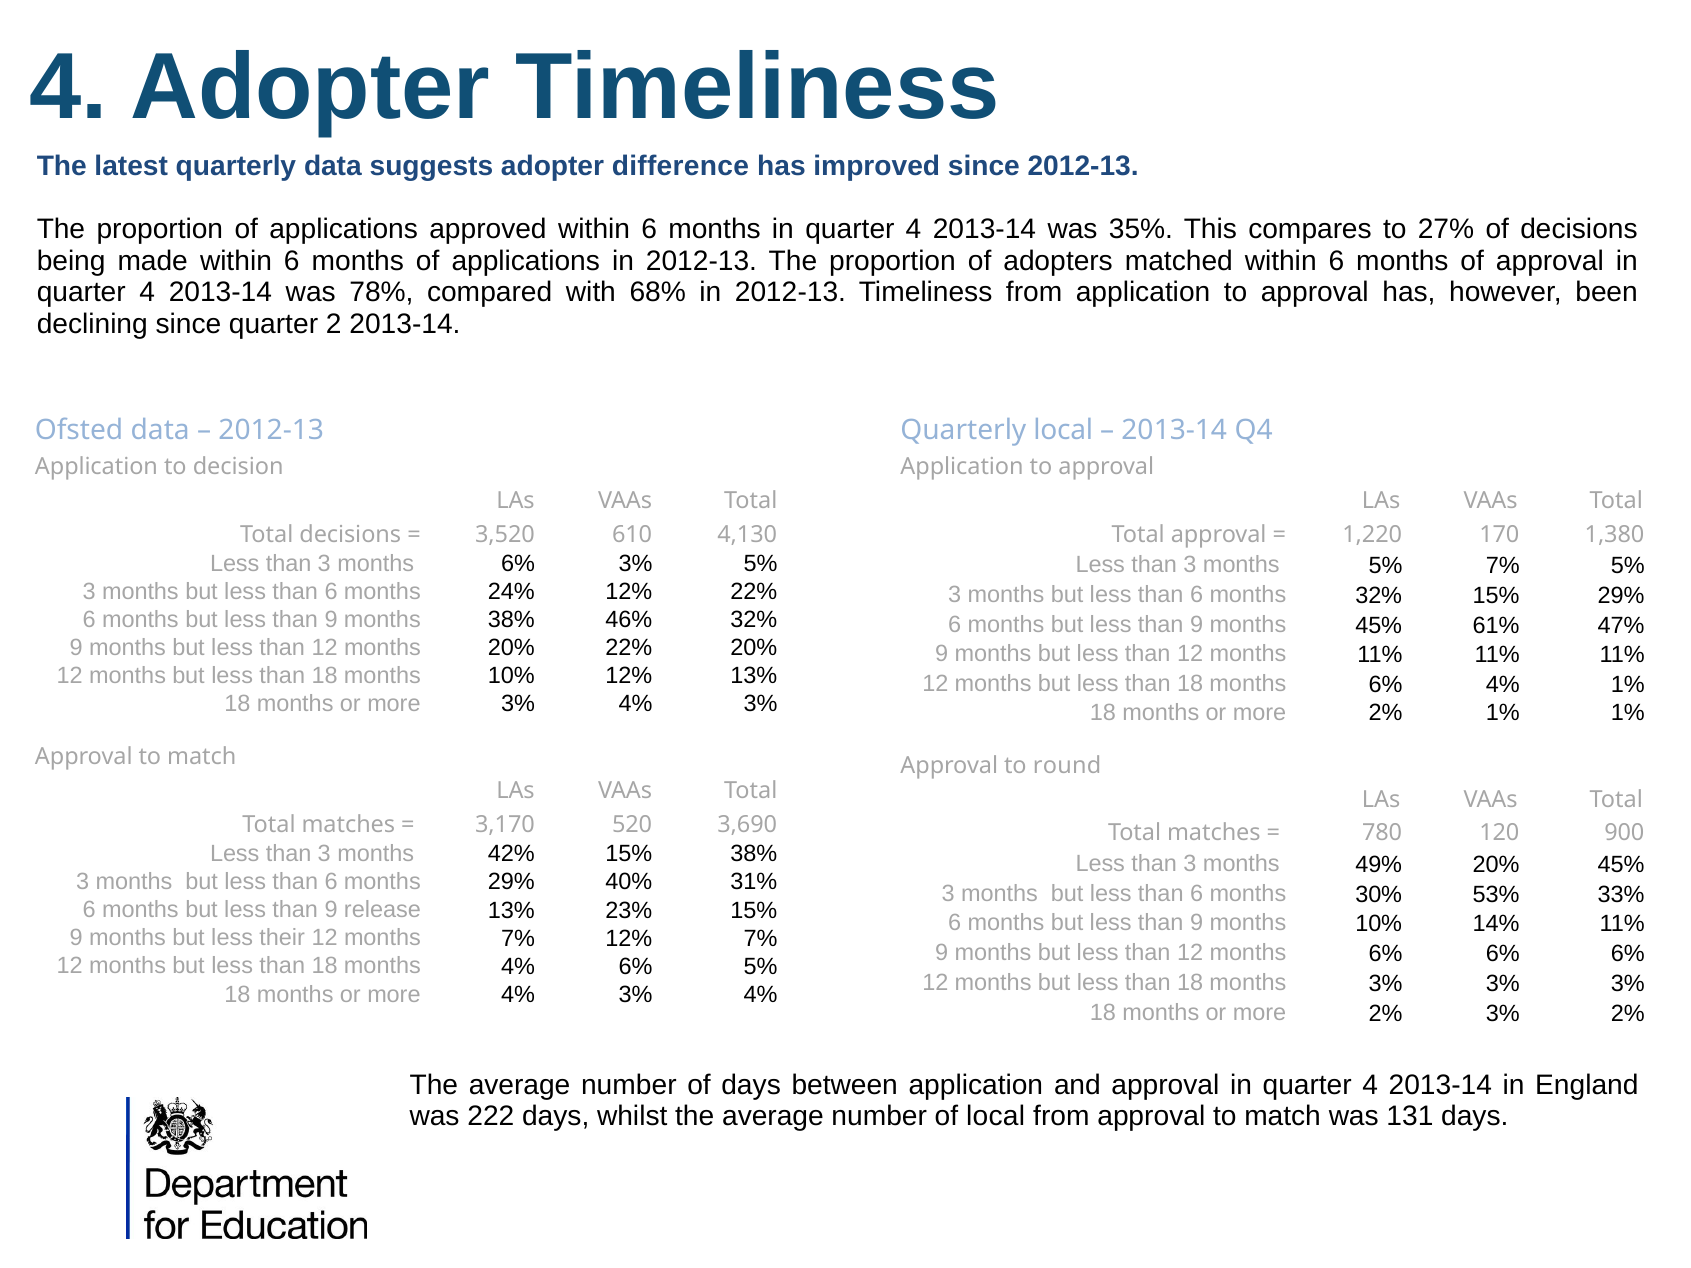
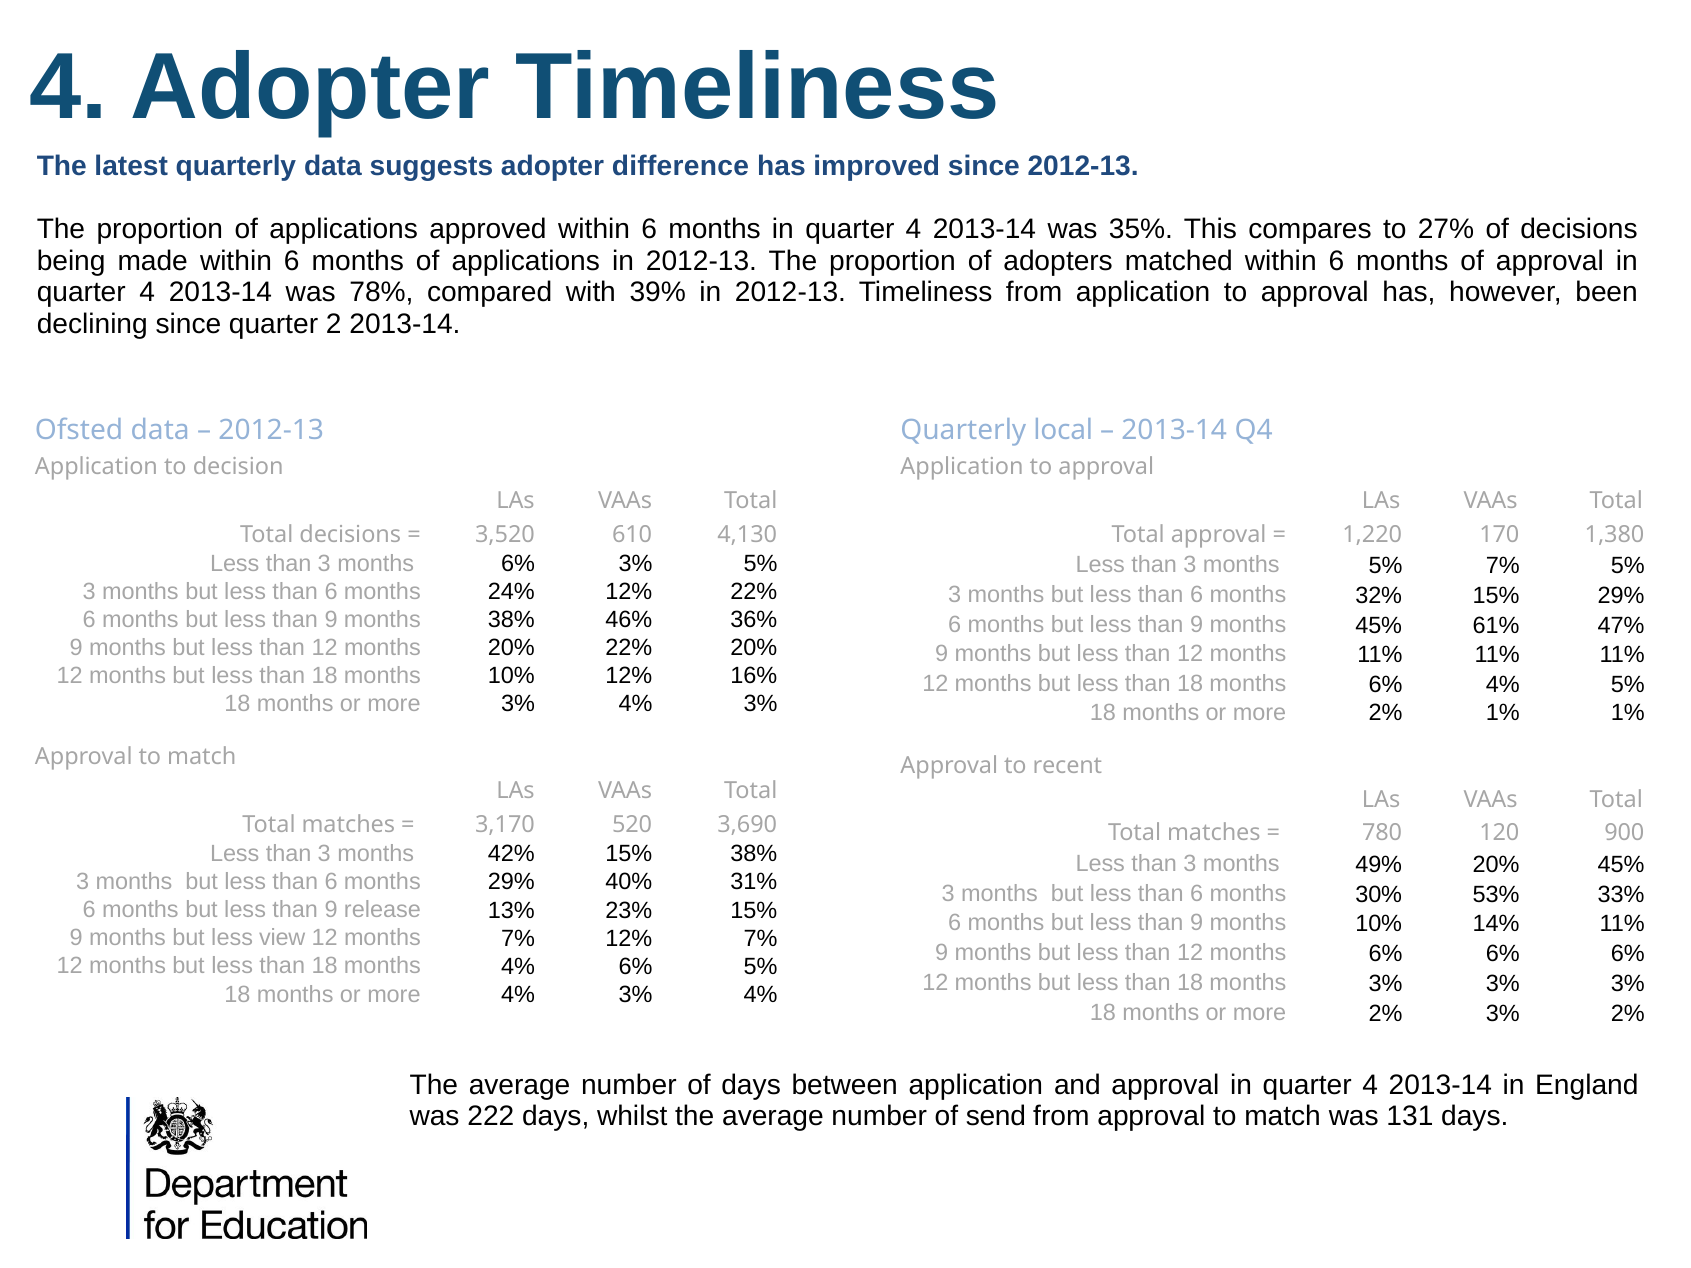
68%: 68% -> 39% (658, 292)
46% 32%: 32% -> 36% (754, 620)
12% 13%: 13% -> 16% (754, 676)
4% 1%: 1% -> 5% (1628, 685)
round: round -> recent (1067, 766)
their: their -> view (282, 938)
of local: local -> send (996, 1117)
